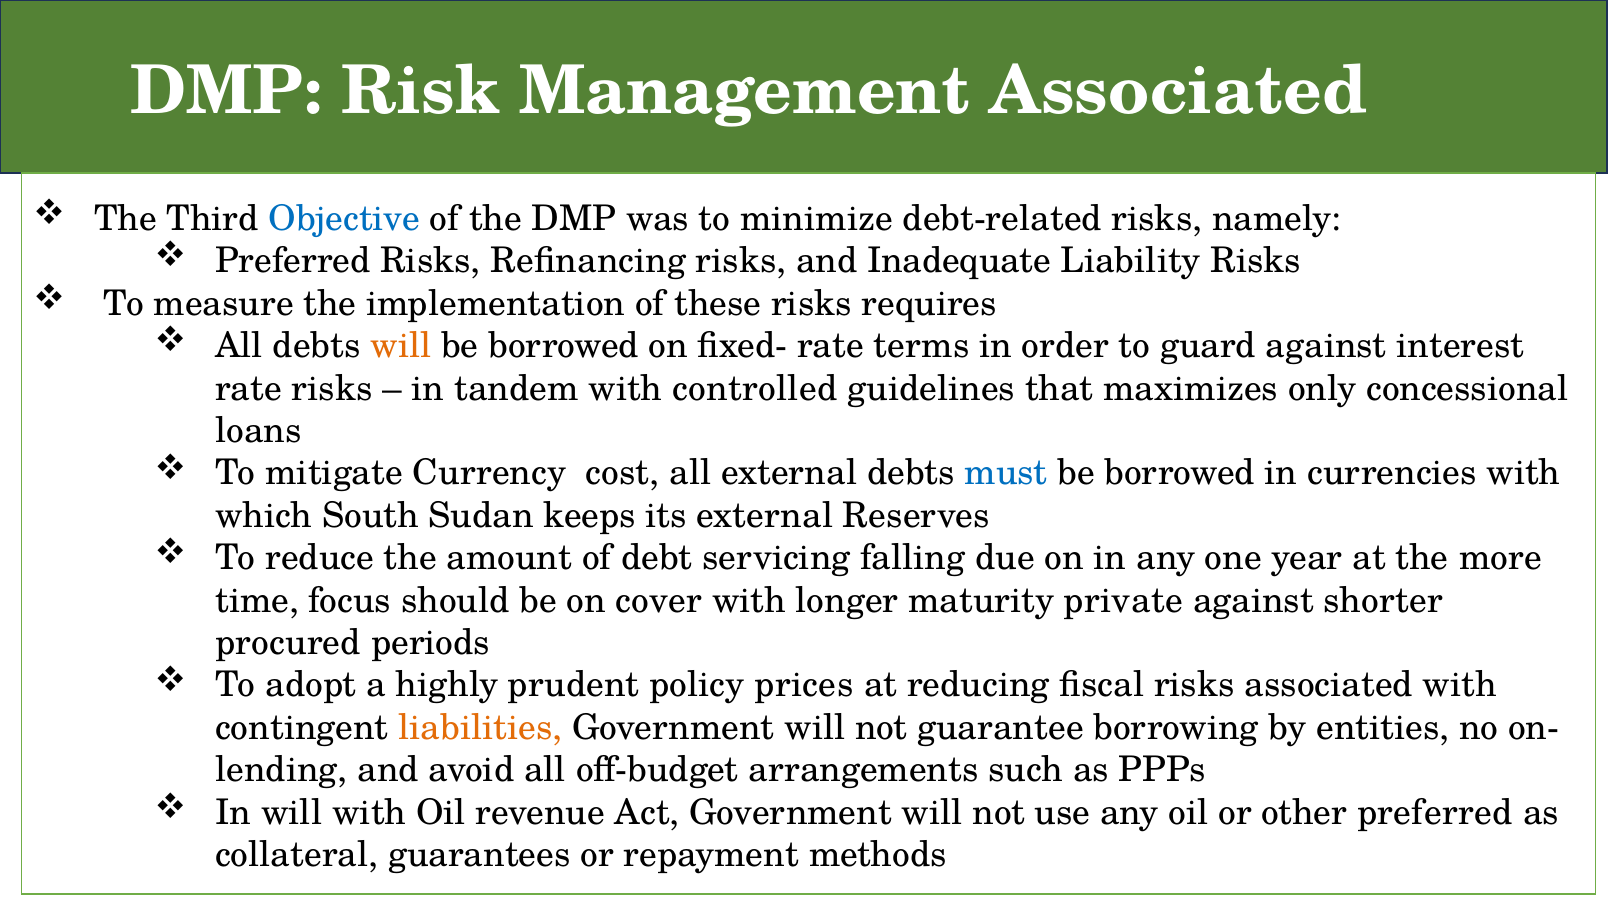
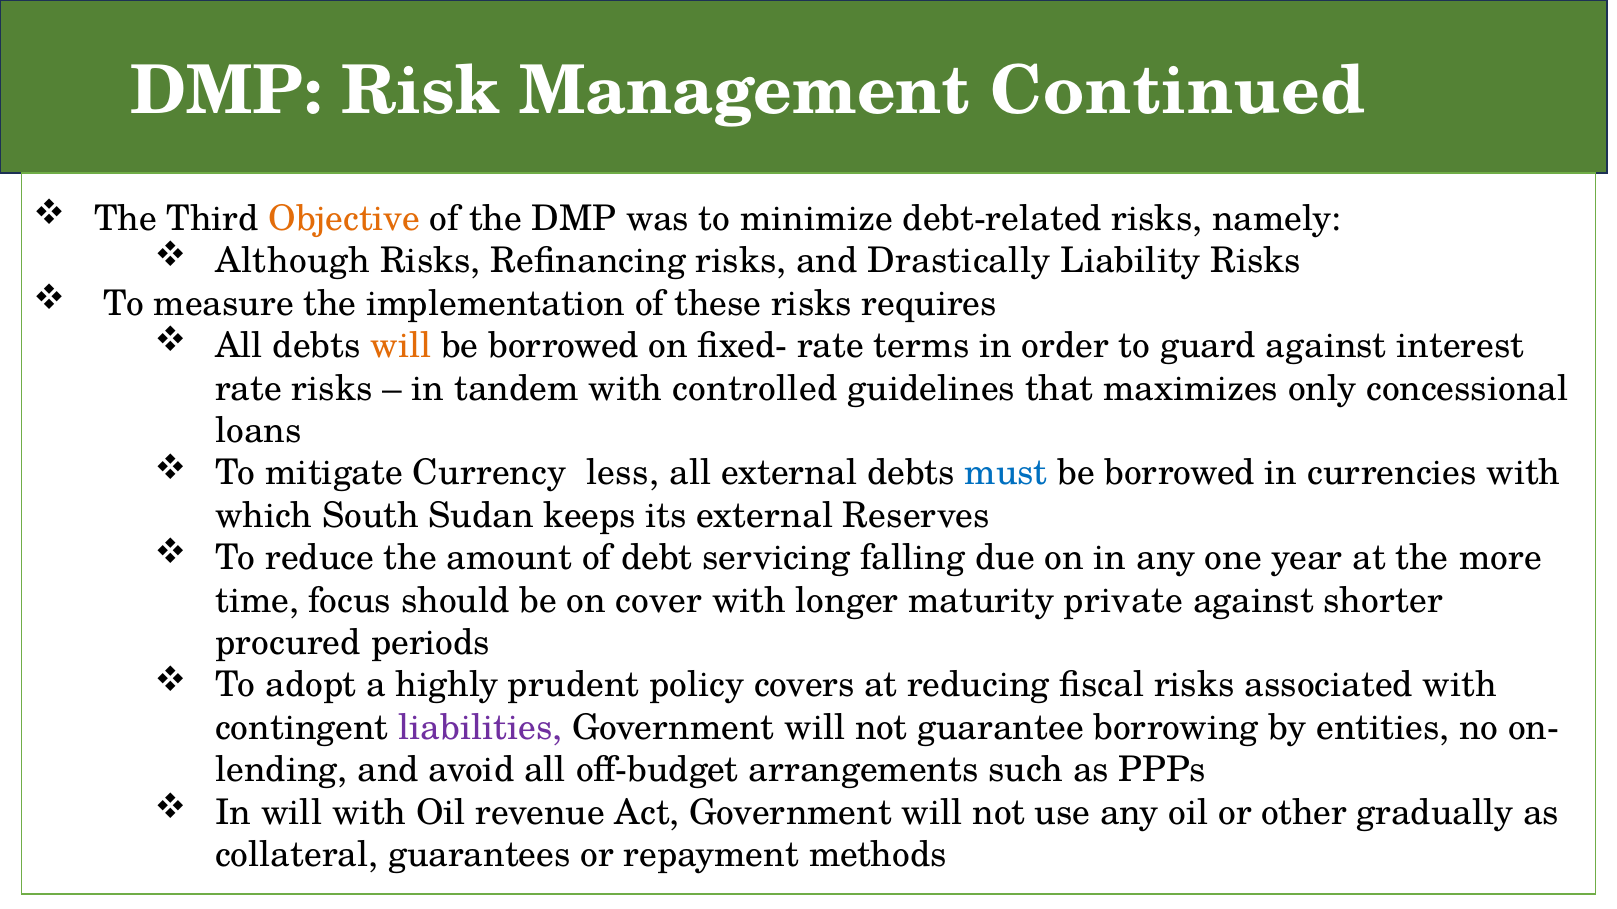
Management Associated: Associated -> Continued (1178, 91)
Objective colour: blue -> orange (344, 219)
Preferred: Preferred -> Although (293, 261)
Inadequate: Inadequate -> Drastically (959, 261)
cost: cost -> less (622, 473)
prices: prices -> covers (804, 686)
liabilities colour: orange -> purple (480, 728)
other preferred: preferred -> gradually (1435, 813)
